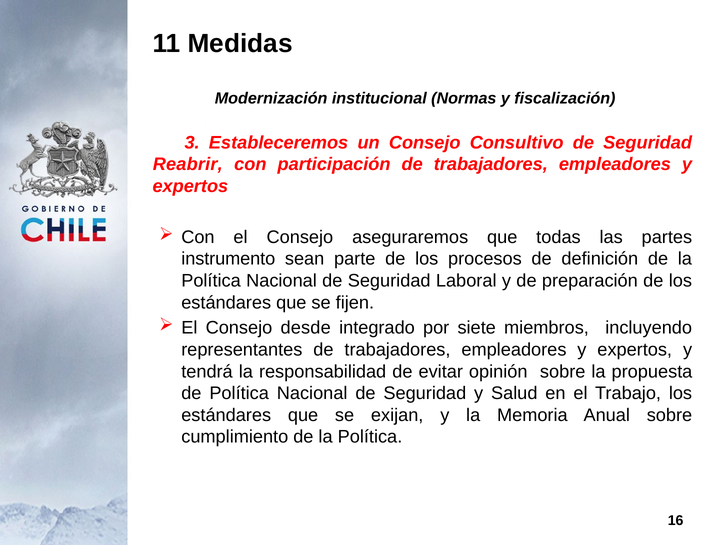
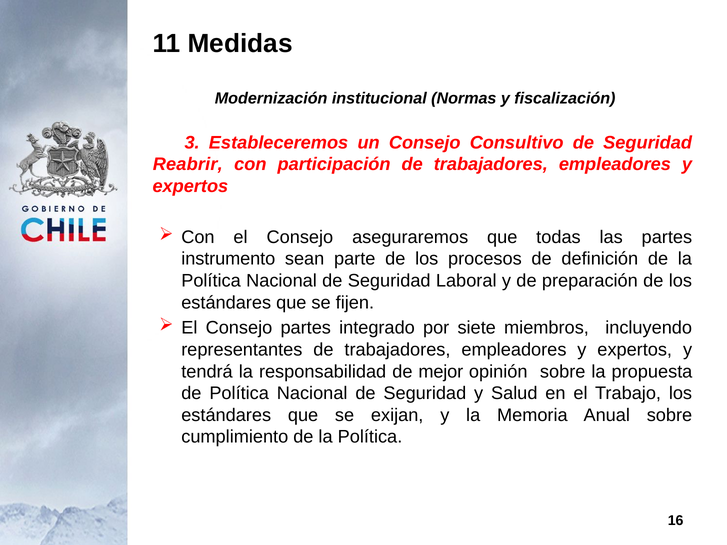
Consejo desde: desde -> partes (306, 328)
evitar: evitar -> mejor (441, 372)
